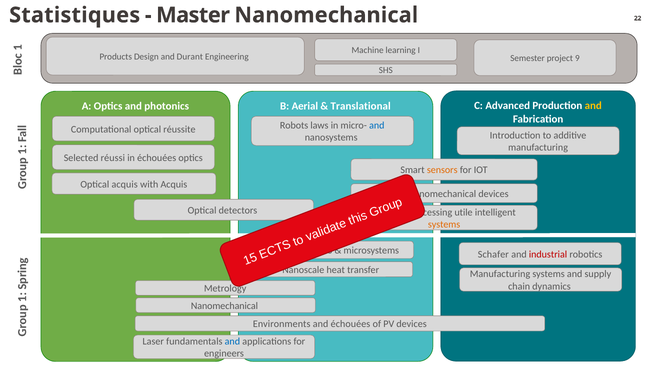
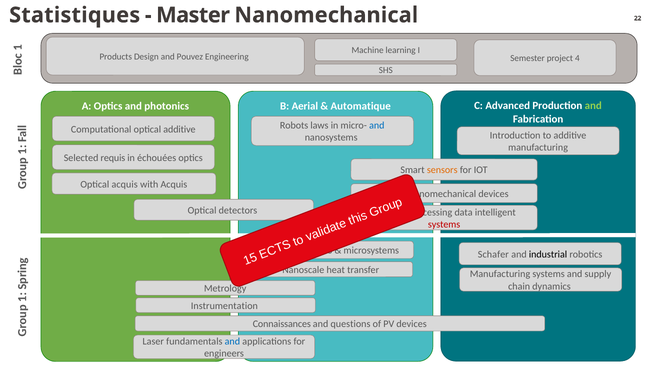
Durant: Durant -> Pouvez (190, 57)
9: 9 -> 4 (577, 58)
Translational: Translational -> Automatique (361, 106)
and colour: yellow -> light green (593, 106)
optical réussite: réussite -> additive (179, 129)
réussi: réussi -> requis (113, 158)
utile: utile -> data (464, 212)
systems colour: orange -> red (444, 224)
industrial colour: red -> black (548, 254)
Nanomechanical: Nanomechanical -> Instrumentation (224, 306)
Environments: Environments -> Connaissances (282, 324)
and échouées: échouées -> questions (350, 324)
